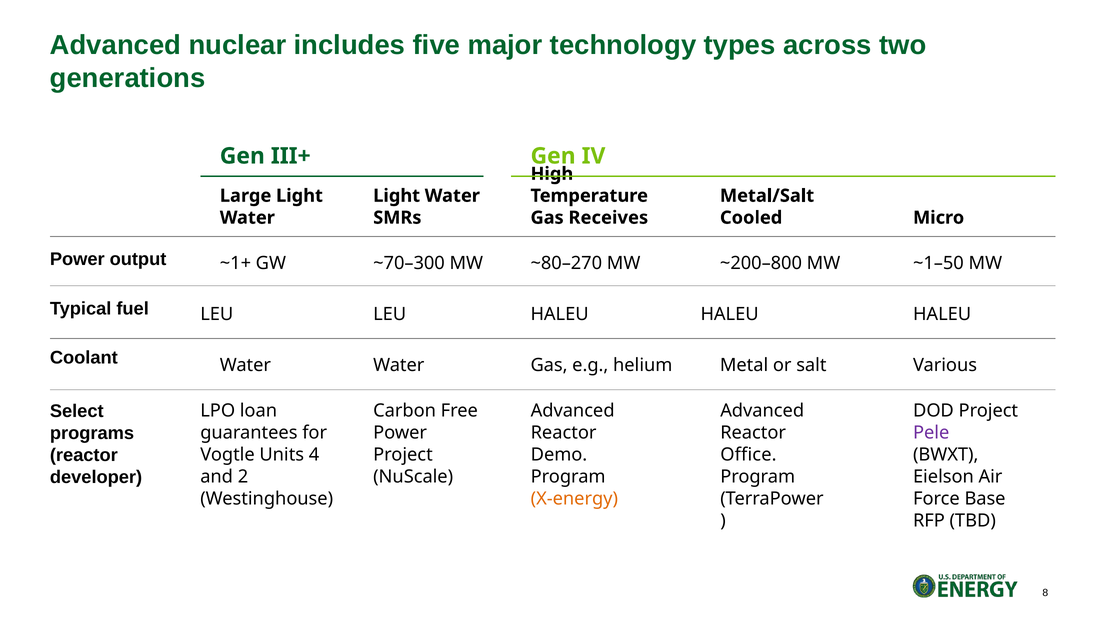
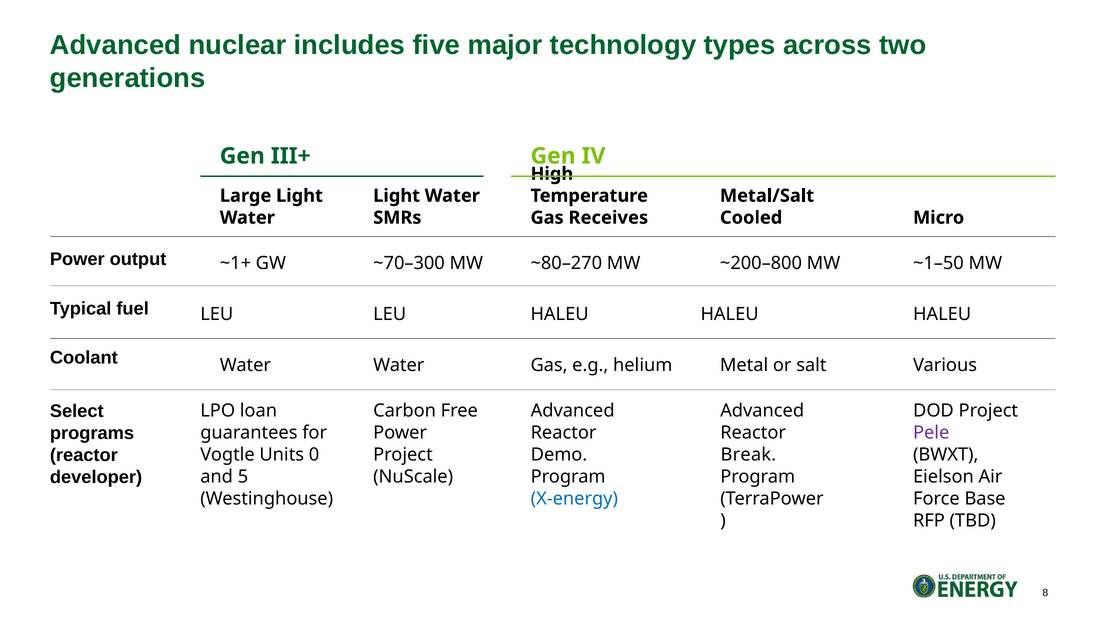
4: 4 -> 0 (314, 454)
Office: Office -> Break (748, 454)
2: 2 -> 5 (243, 476)
X-energy colour: orange -> blue (574, 498)
